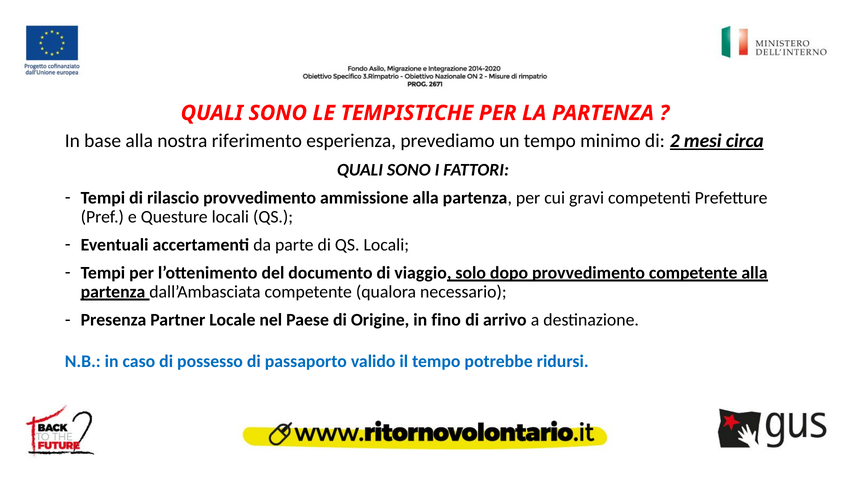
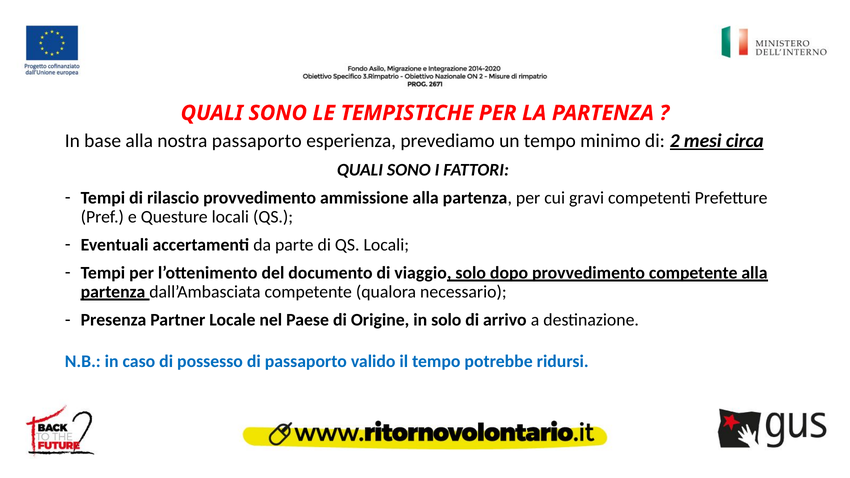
nostra riferimento: riferimento -> passaporto (257, 141)
in fino: fino -> solo (446, 320)
